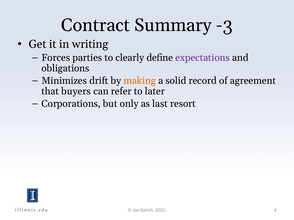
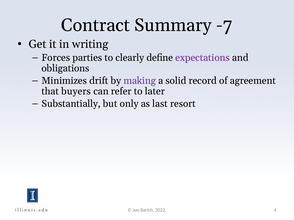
-3: -3 -> -7 (224, 25)
making colour: orange -> purple (140, 81)
Corporations: Corporations -> Substantially (71, 104)
